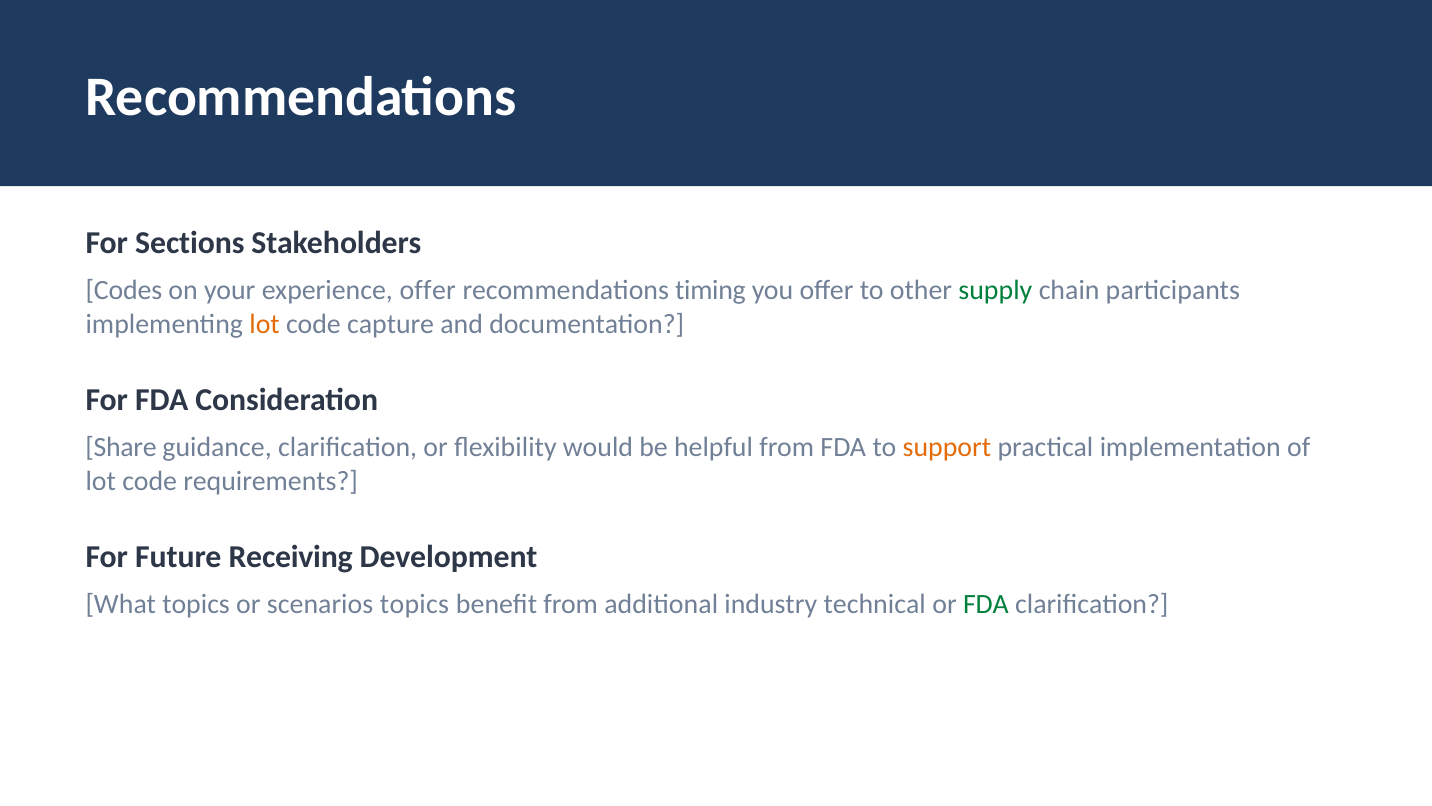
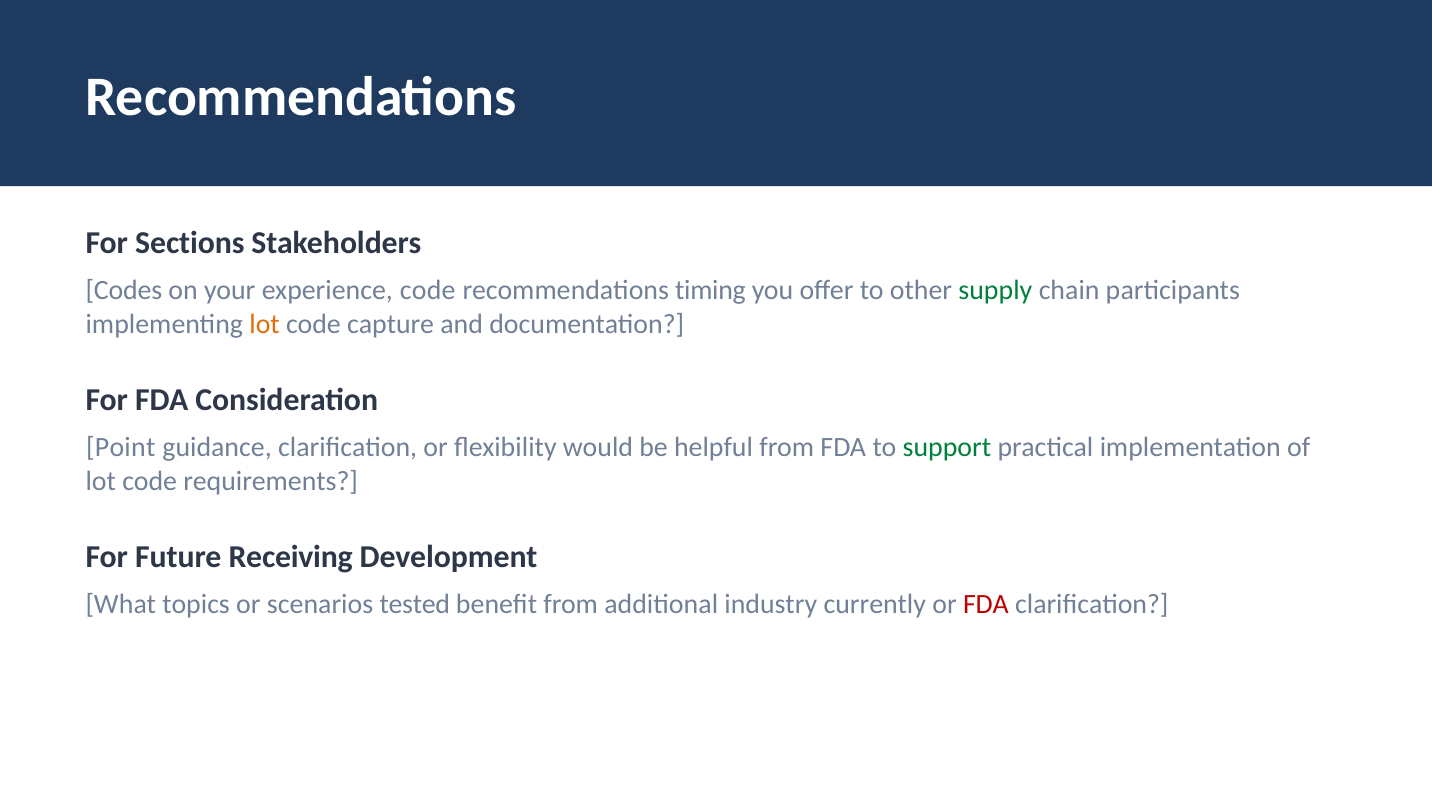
experience offer: offer -> code (428, 291)
Share: Share -> Point (121, 447)
support colour: orange -> green (947, 447)
scenarios topics: topics -> tested (415, 604)
technical: technical -> currently (875, 604)
FDA colour: green -> red (986, 604)
